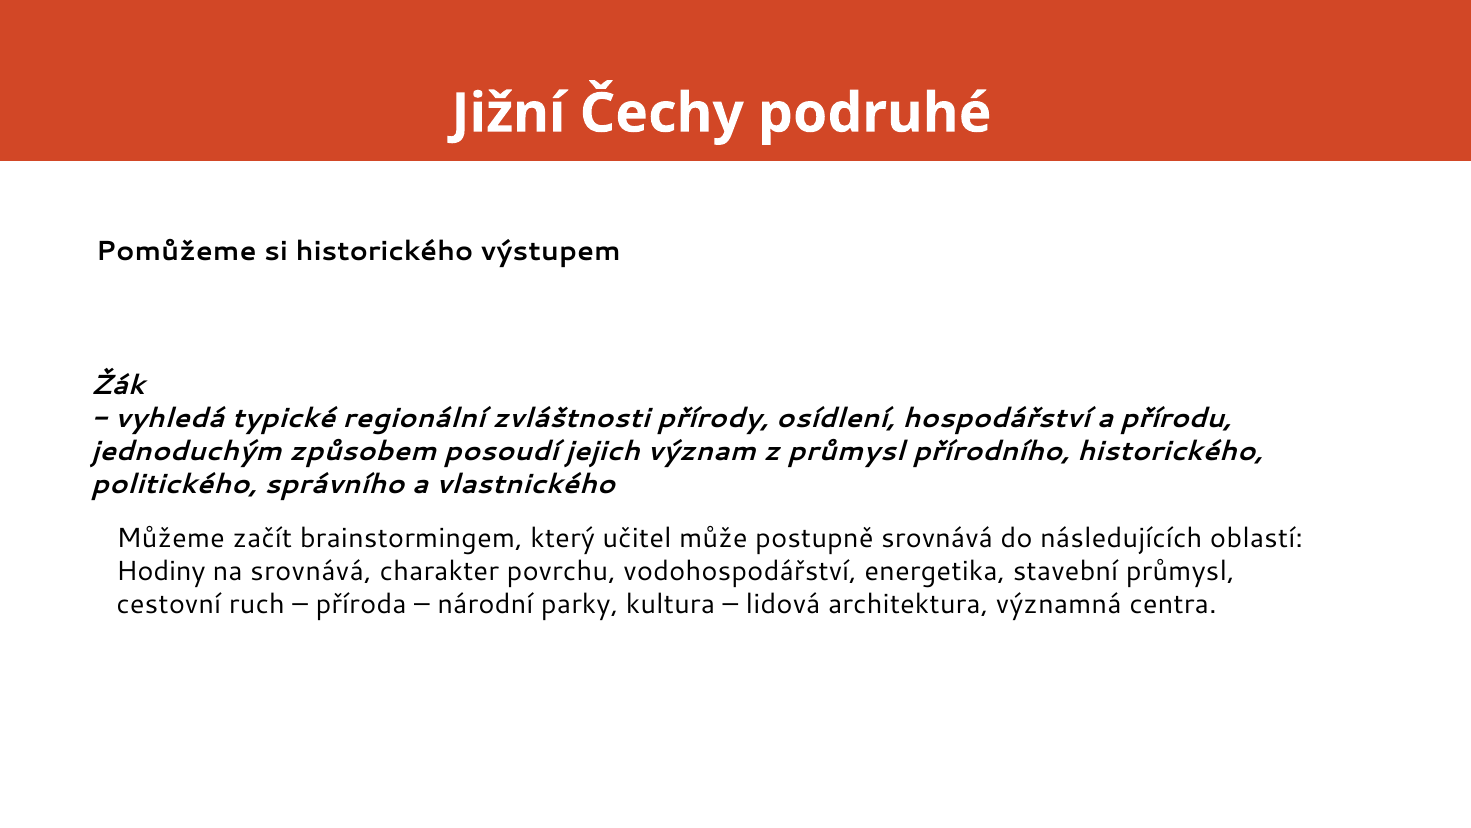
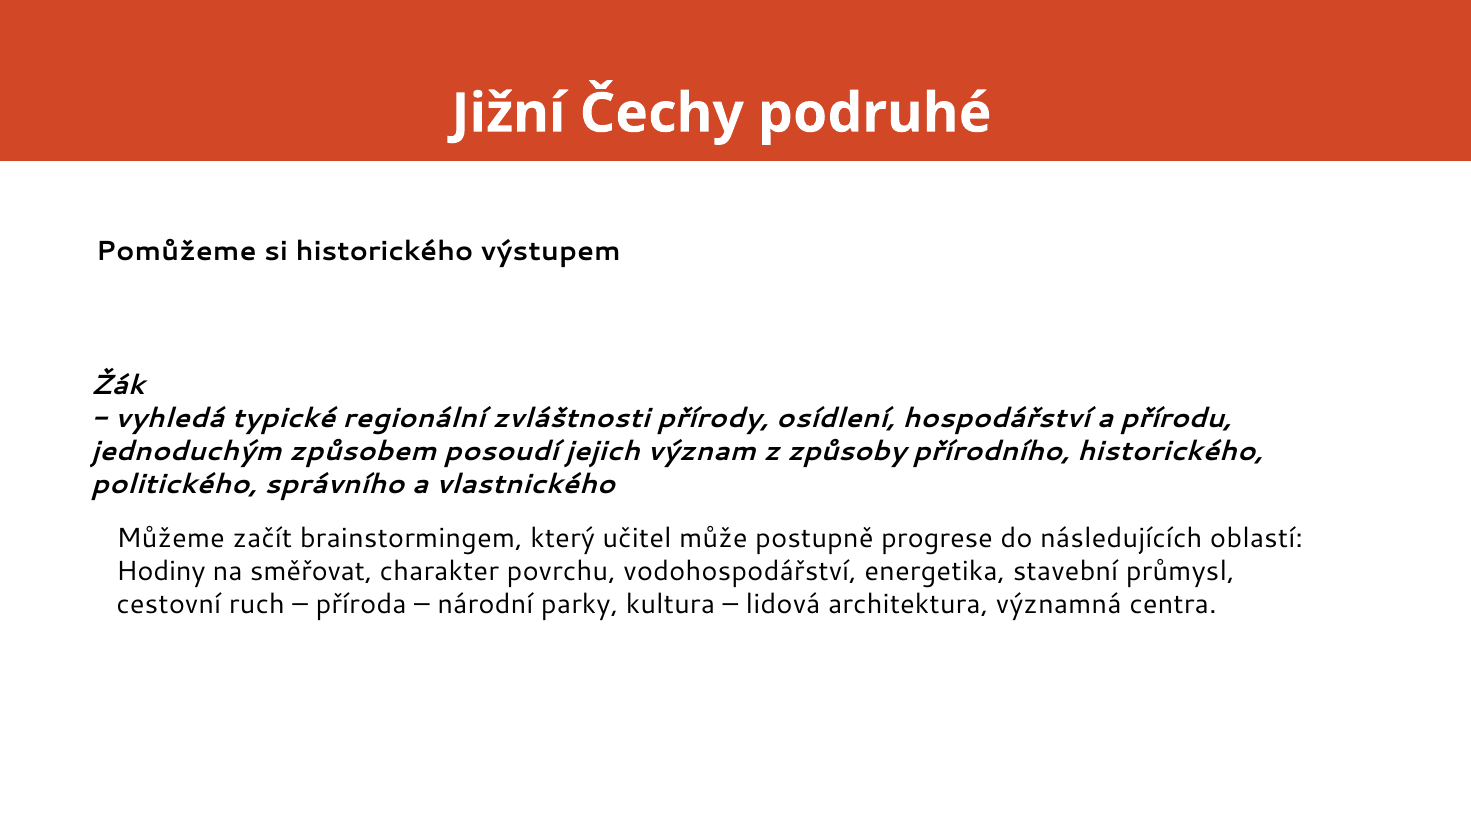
z průmysl: průmysl -> způsoby (846, 451)
postupně srovnává: srovnává -> progrese (937, 538)
na srovnává: srovnává -> směřovat (311, 571)
